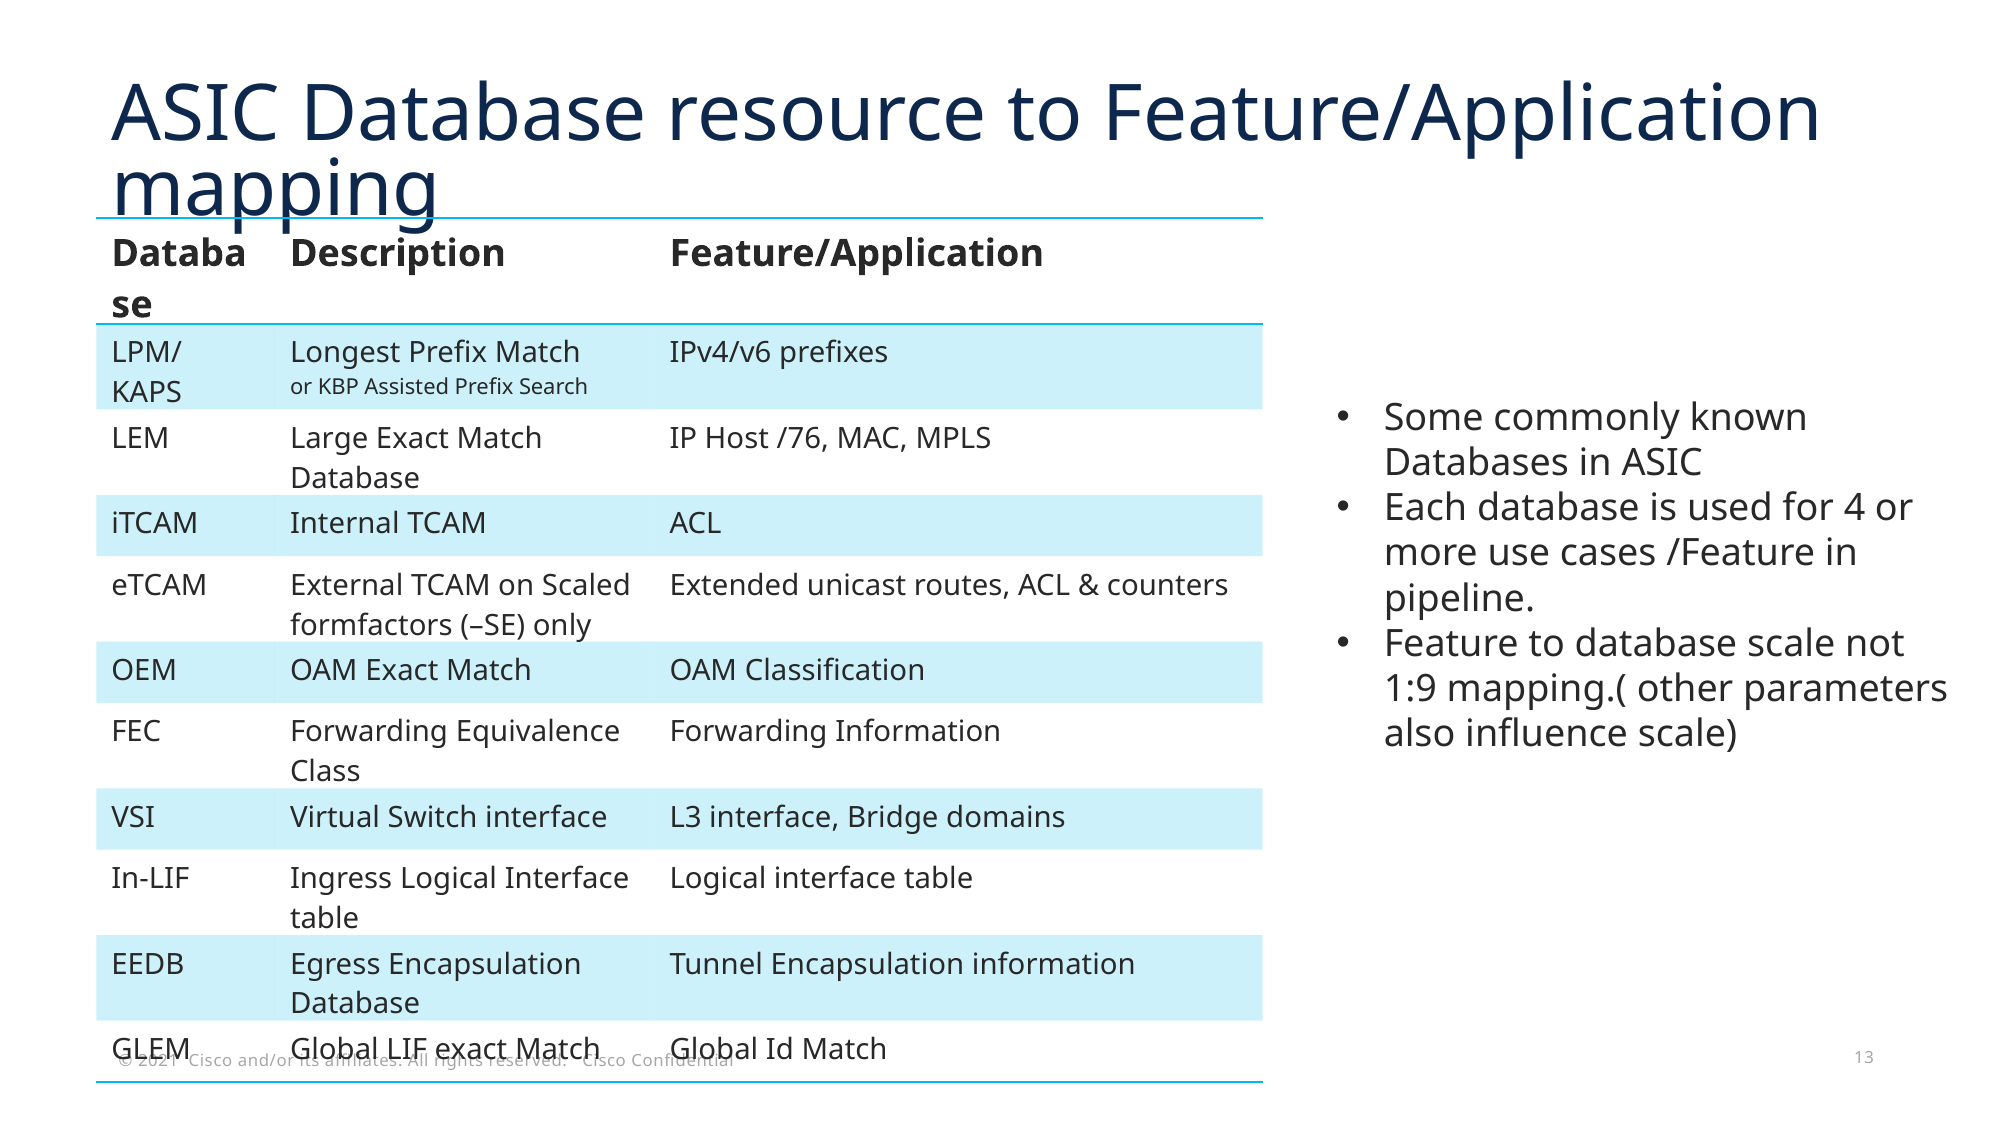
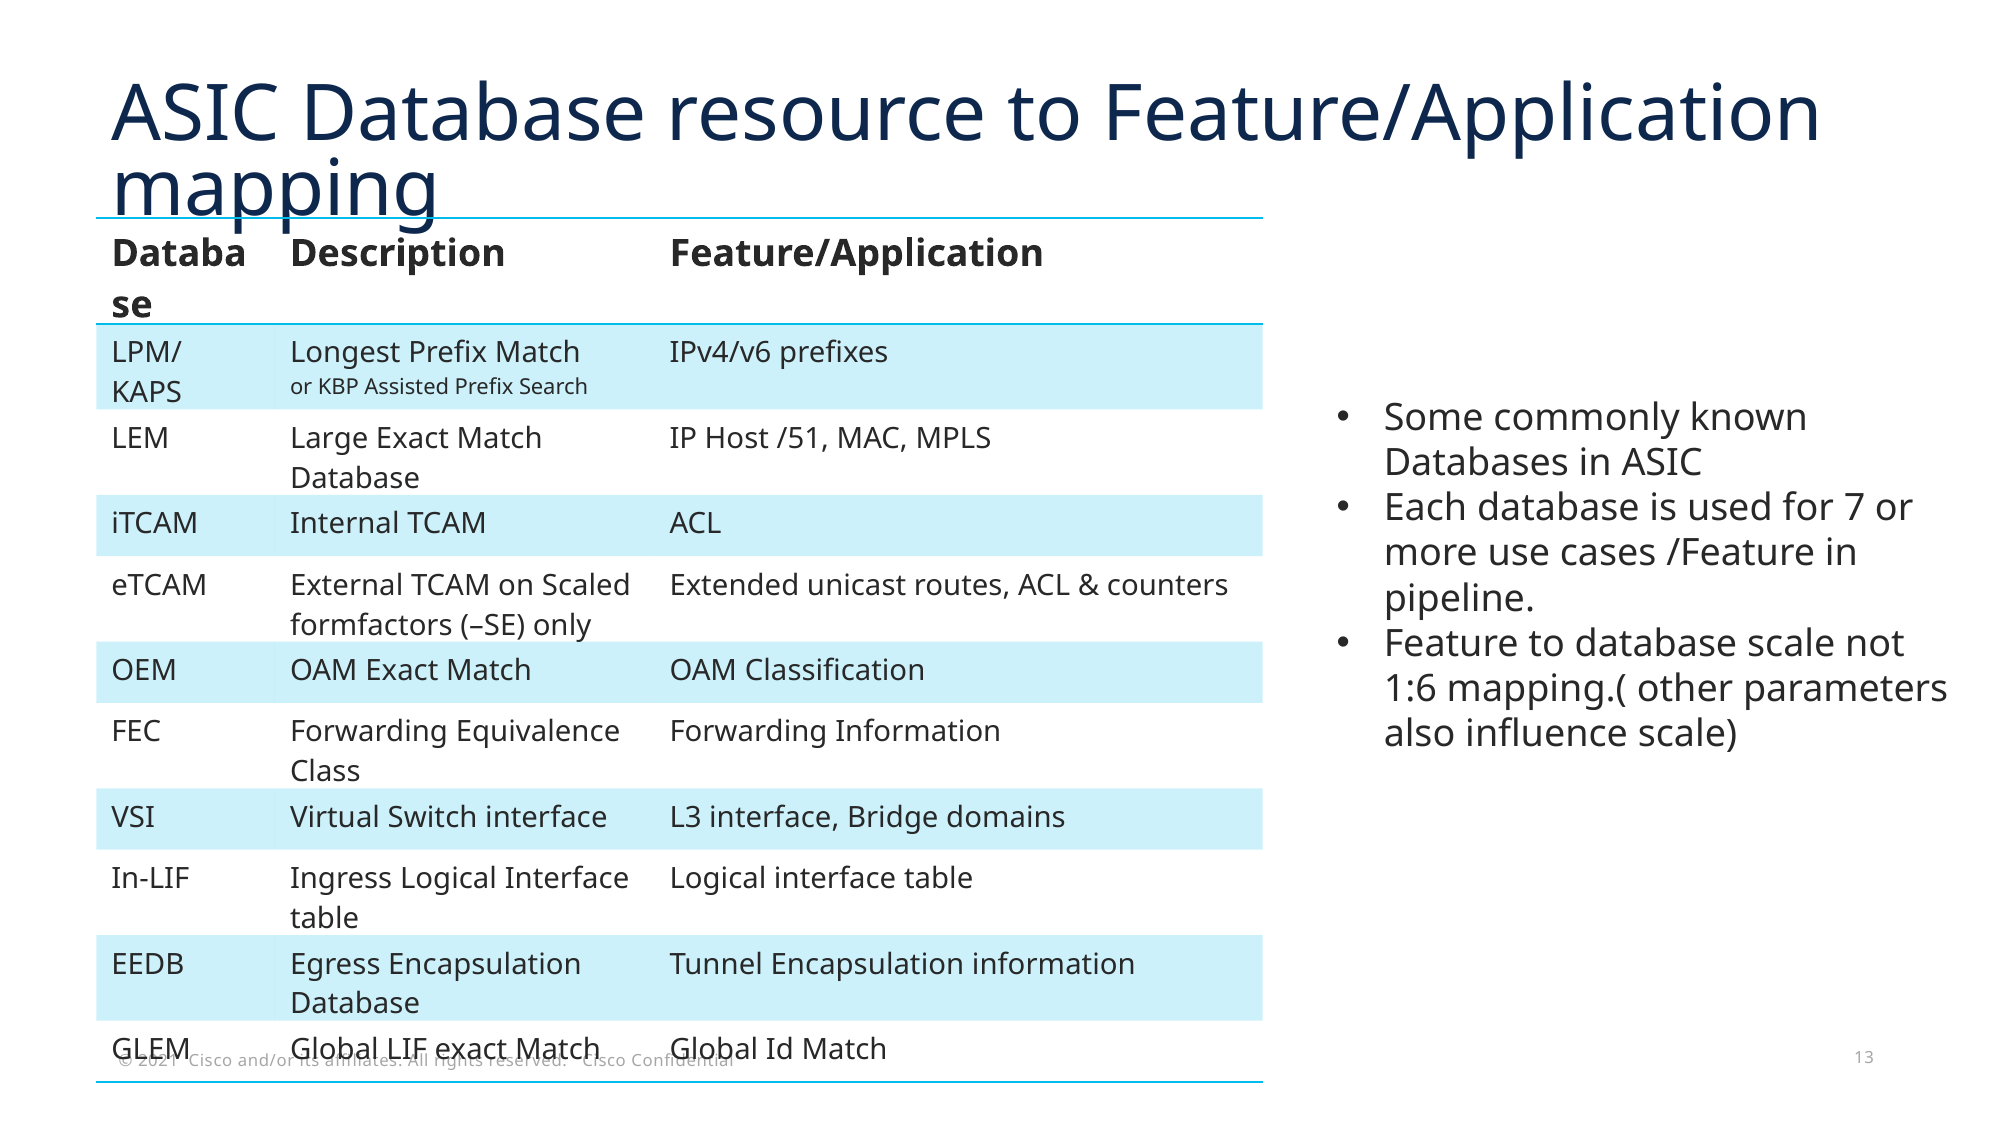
/76: /76 -> /51 (803, 439)
4: 4 -> 7 (1855, 508)
1:9: 1:9 -> 1:6 (1410, 689)
